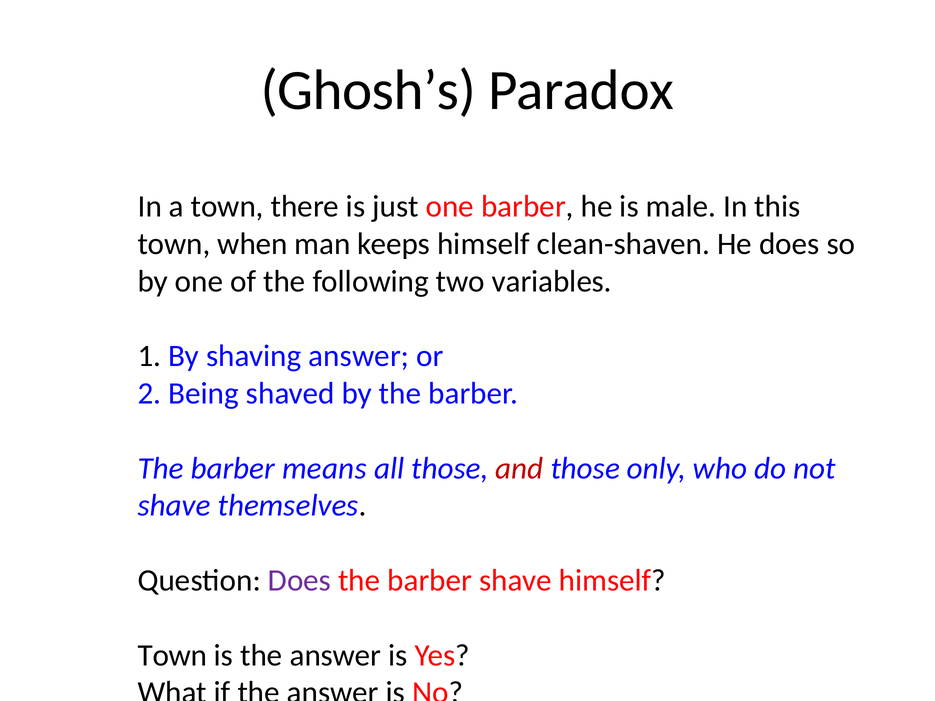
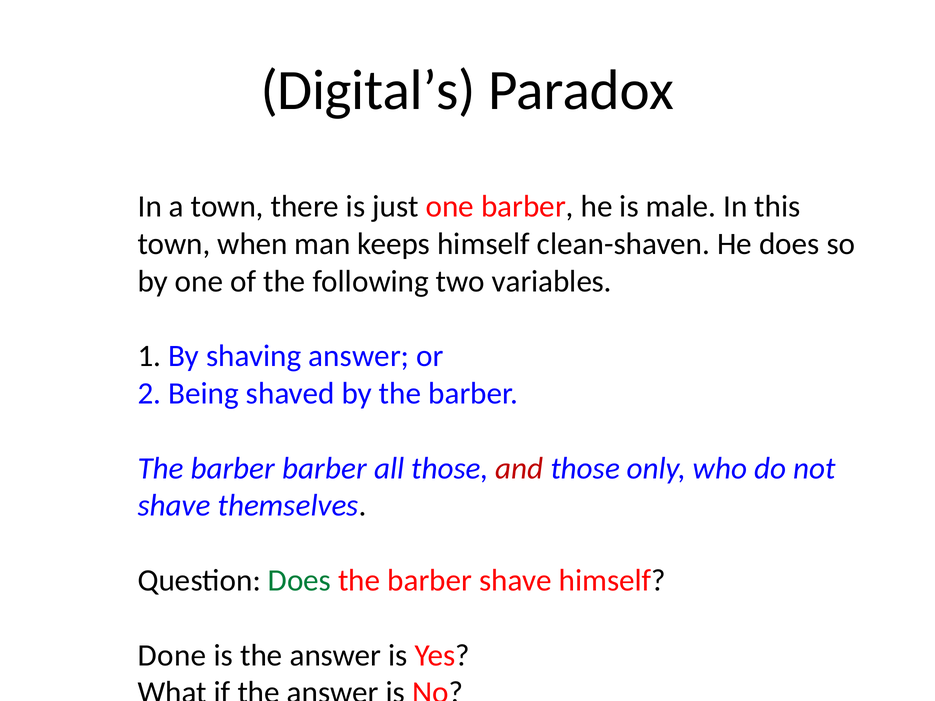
Ghosh’s: Ghosh’s -> Digital’s (368, 91)
barber means: means -> barber (324, 468)
Does colour: purple -> green (299, 581)
Town: Town -> Done (172, 655)
